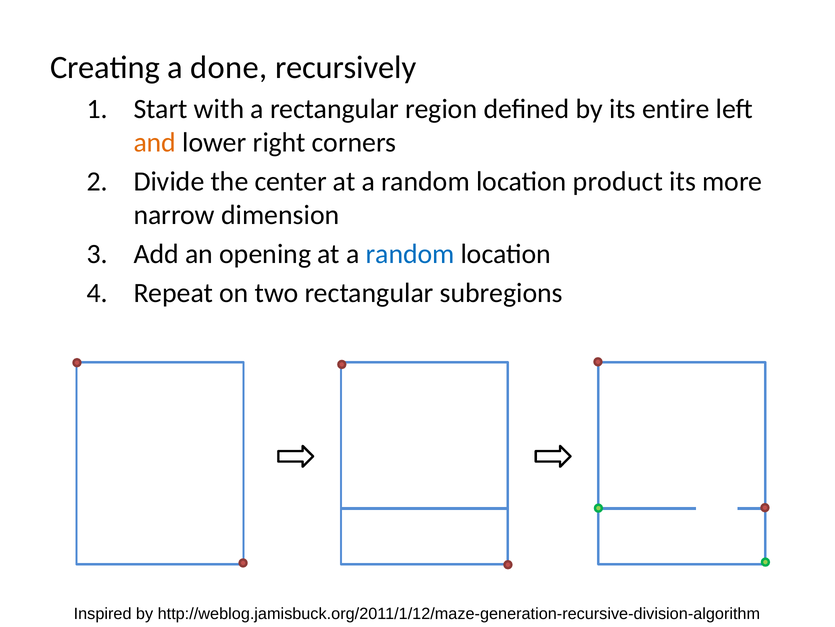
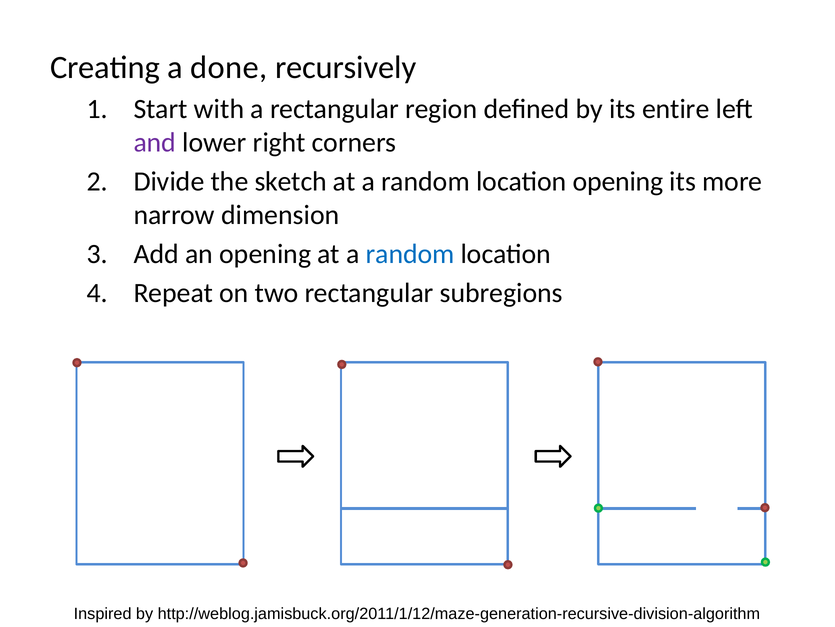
and colour: orange -> purple (155, 143)
center: center -> sketch (291, 181)
location product: product -> opening (618, 181)
